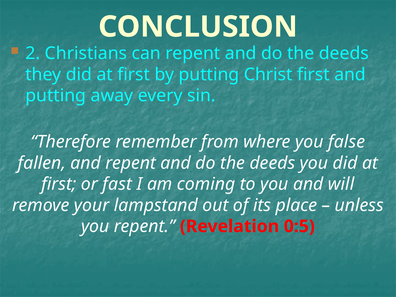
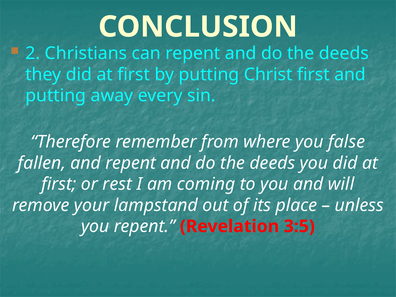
fast: fast -> rest (117, 184)
0:5: 0:5 -> 3:5 (299, 226)
